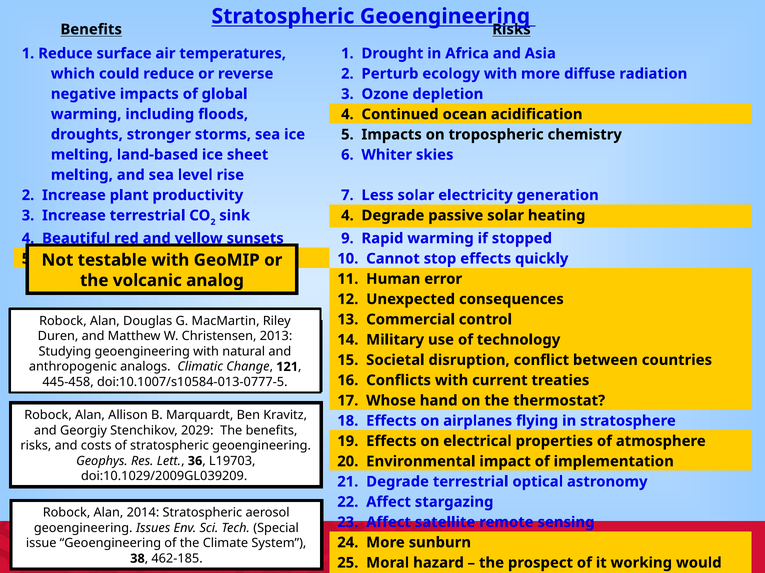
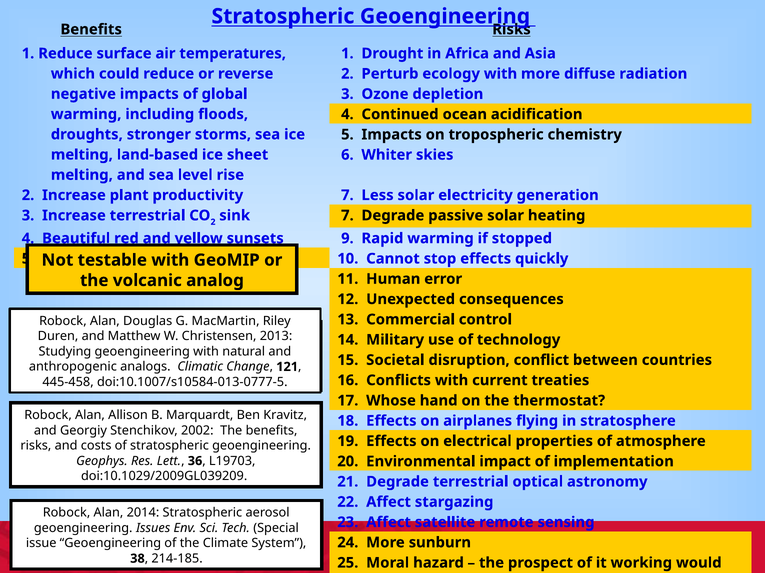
sink 4: 4 -> 7 (347, 216)
2029: 2029 -> 2002 (197, 431)
462-185: 462-185 -> 214-185 (177, 559)
